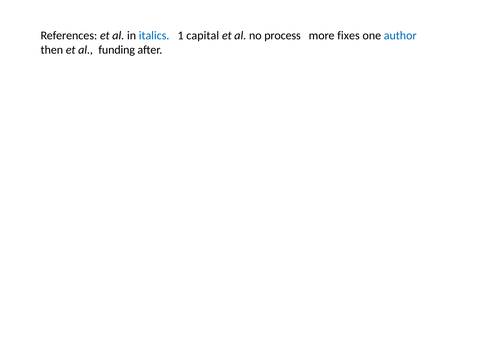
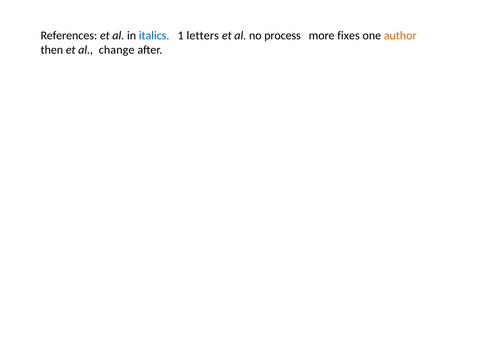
capital: capital -> letters (203, 35)
author colour: blue -> orange (400, 35)
funding: funding -> change (117, 50)
